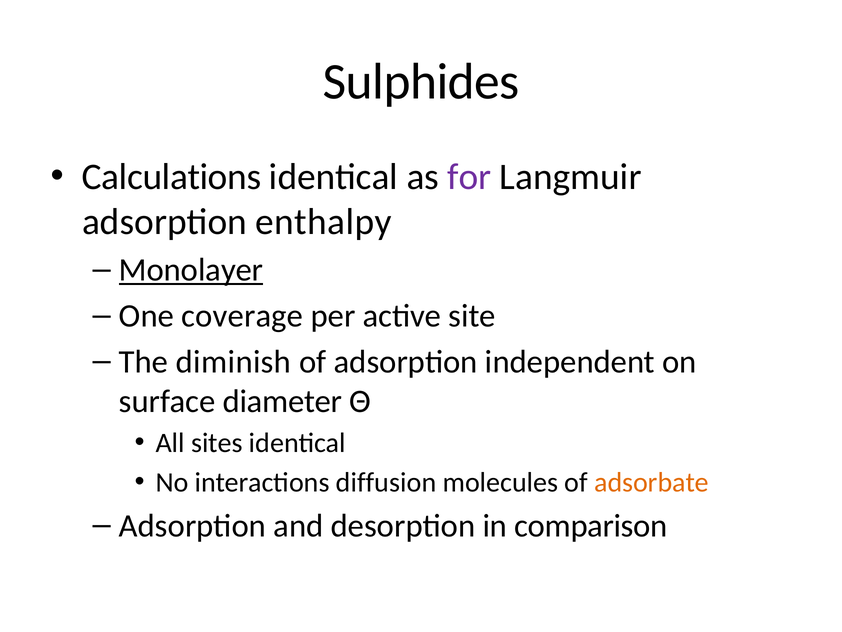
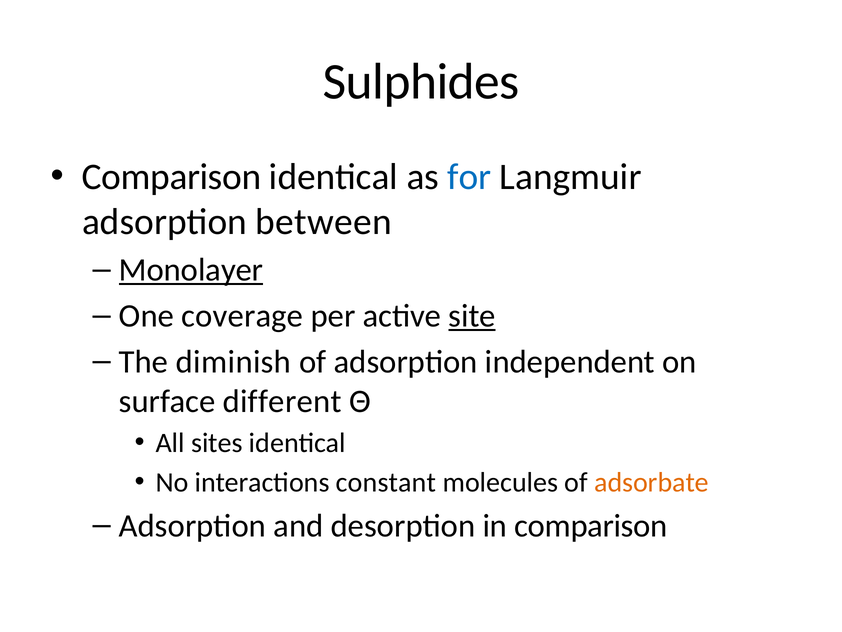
Calculations: Calculations -> Comparison (172, 177)
for colour: purple -> blue (469, 177)
enthalpy: enthalpy -> between (323, 222)
site underline: none -> present (472, 316)
diameter: diameter -> different (282, 401)
diffusion: diffusion -> constant (386, 482)
